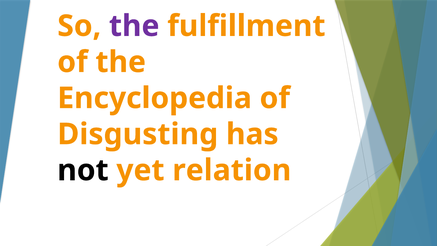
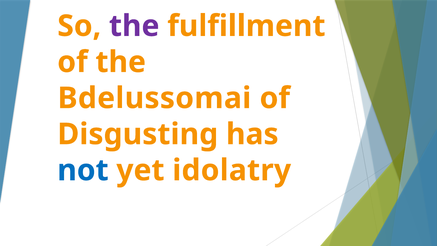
Encyclopedia: Encyclopedia -> Bdelussomai (154, 98)
not colour: black -> blue (83, 170)
relation: relation -> idolatry (232, 170)
